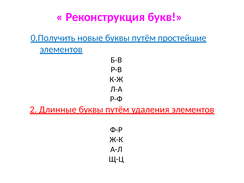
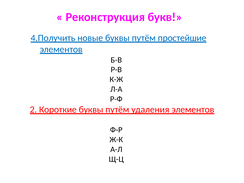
0.Получить: 0.Получить -> 4.Получить (53, 38)
Длинные: Длинные -> Короткие (58, 110)
